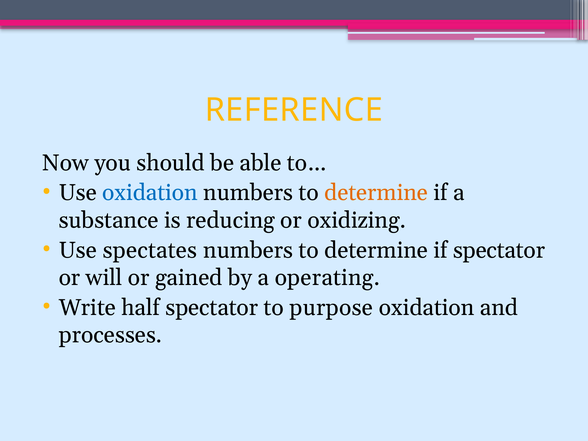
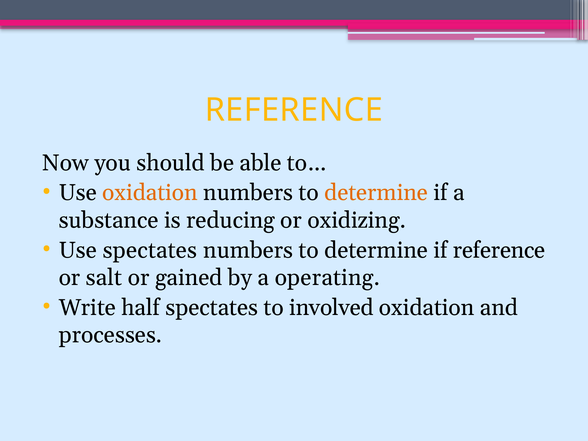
oxidation colour: blue -> orange (150, 193)
if spectator: spectator -> reference (499, 250)
will: will -> salt (104, 278)
half spectator: spectator -> spectates (212, 307)
purpose: purpose -> involved (331, 307)
